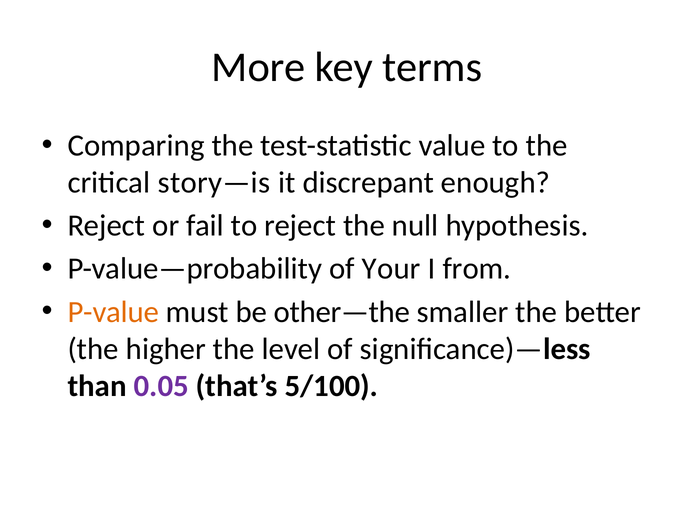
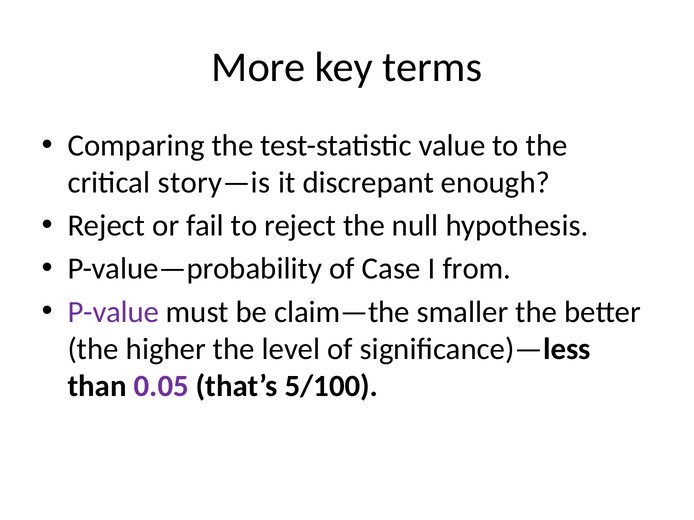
Your: Your -> Case (391, 269)
P-value colour: orange -> purple (113, 312)
other—the: other—the -> claim—the (342, 312)
